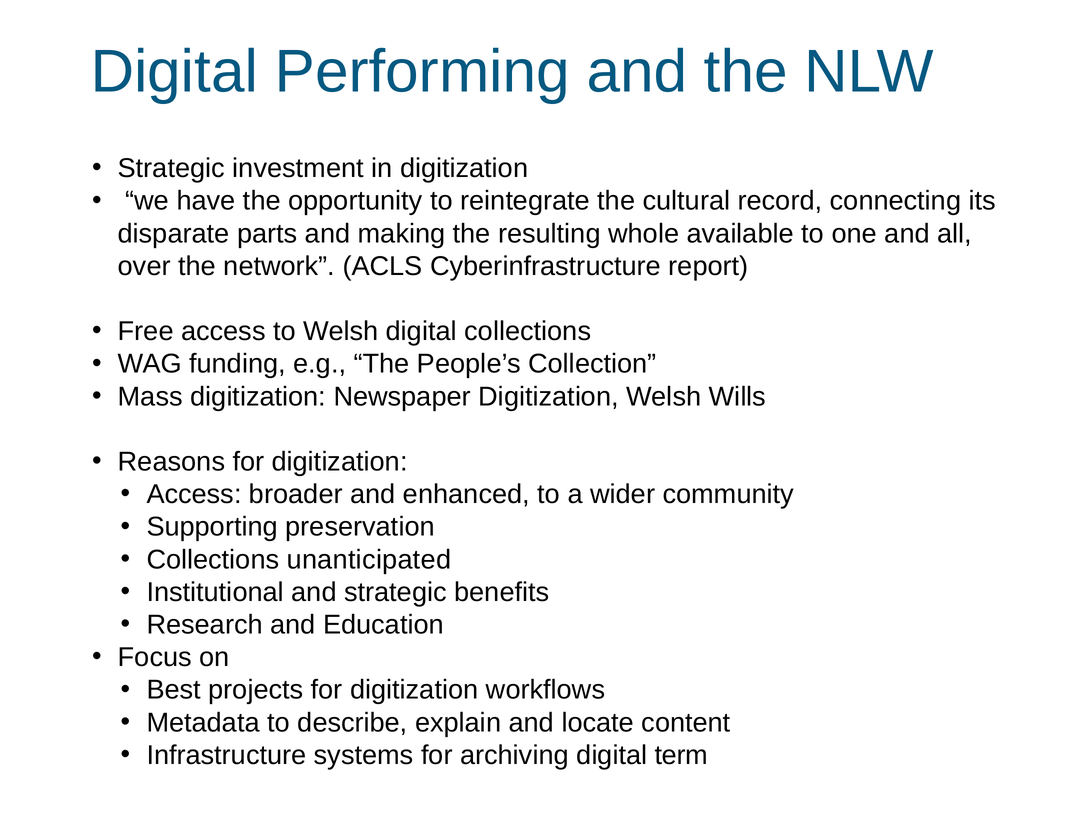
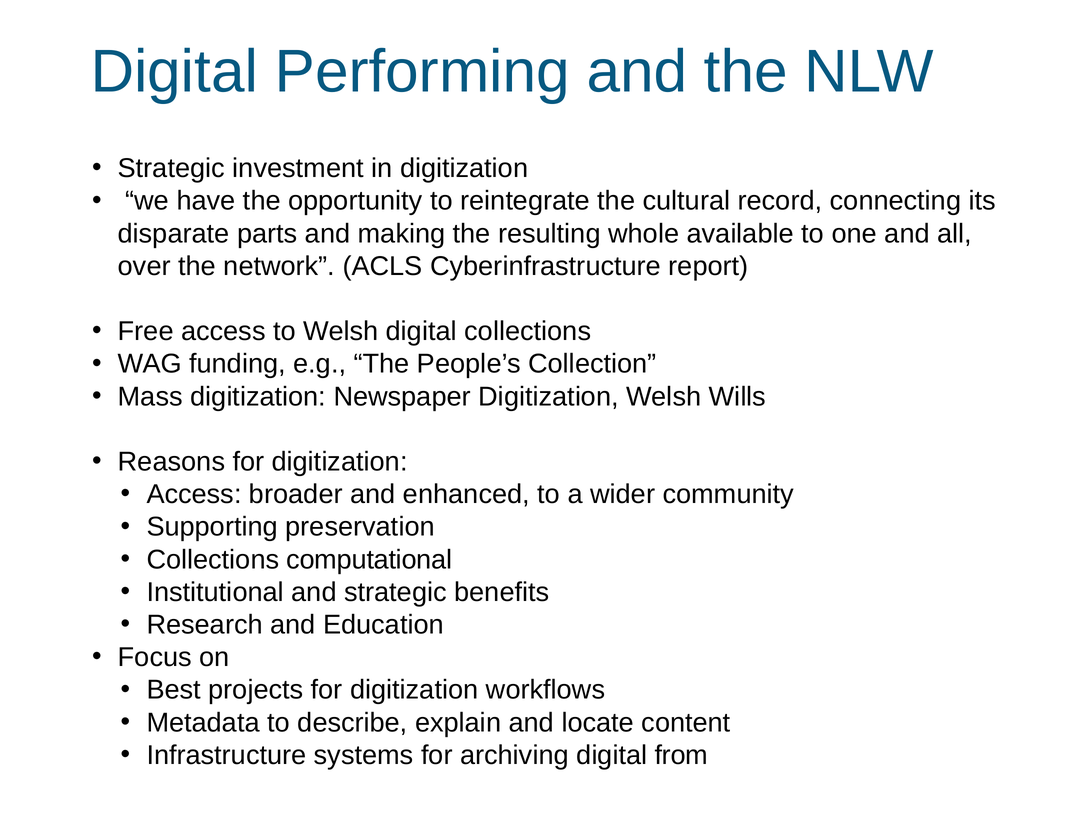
unanticipated: unanticipated -> computational (369, 560)
term: term -> from (681, 755)
